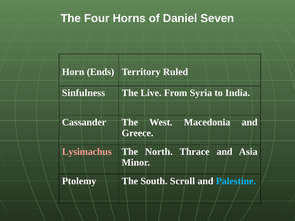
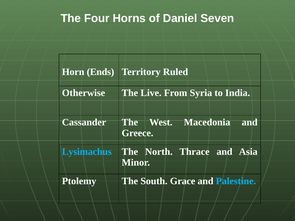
Sinfulness: Sinfulness -> Otherwise (84, 93)
Lysimachus colour: pink -> light blue (87, 152)
Scroll: Scroll -> Grace (183, 181)
